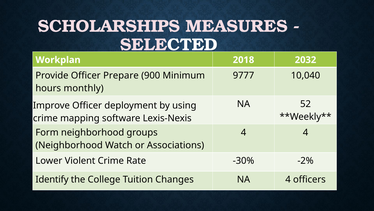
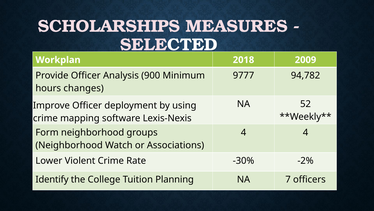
2032: 2032 -> 2009 (306, 60)
Prepare: Prepare -> Analysis (121, 75)
10,040: 10,040 -> 94,782 (306, 75)
monthly: monthly -> changes (84, 88)
Changes: Changes -> Planning (175, 179)
NA 4: 4 -> 7 (288, 179)
